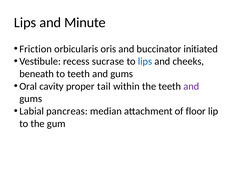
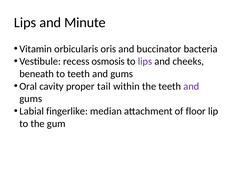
Friction: Friction -> Vitamin (36, 49)
initiated: initiated -> bacteria (201, 49)
sucrase: sucrase -> osmosis (108, 61)
lips colour: blue -> purple (145, 61)
pancreas: pancreas -> fingerlike (67, 111)
